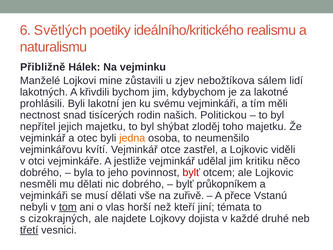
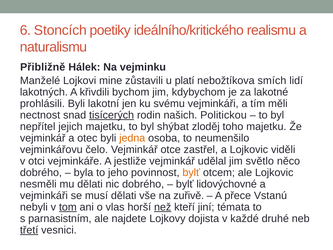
Světlých: Světlých -> Stoncích (60, 30)
zjev: zjev -> platí (185, 81)
sálem: sálem -> smích (272, 81)
tisícerých underline: none -> present (112, 115)
kvítí: kvítí -> čelo (97, 149)
kritiku: kritiku -> světlo (260, 161)
bylť colour: red -> orange (191, 172)
průkopníkem: průkopníkem -> lidovýchovné (227, 184)
než underline: none -> present (163, 207)
cizokrajných: cizokrajných -> parnasistním (60, 218)
